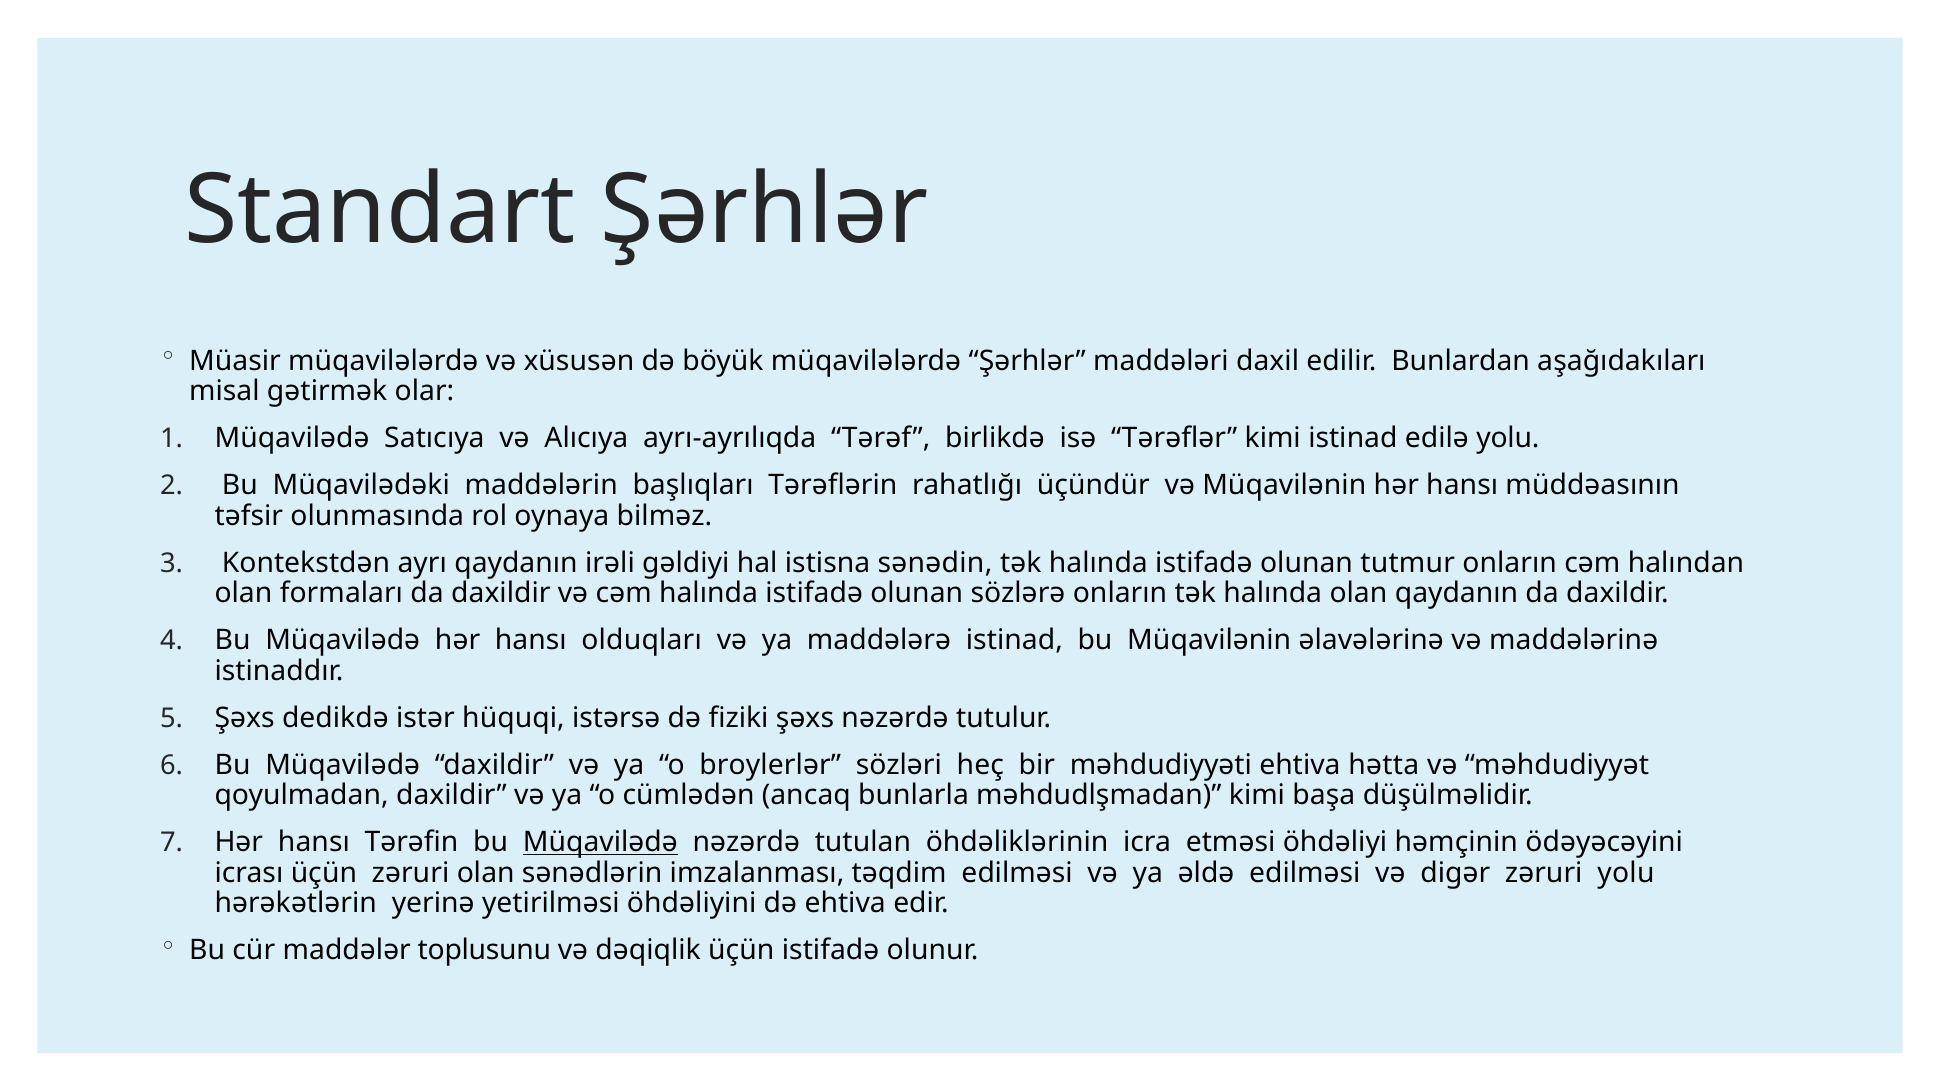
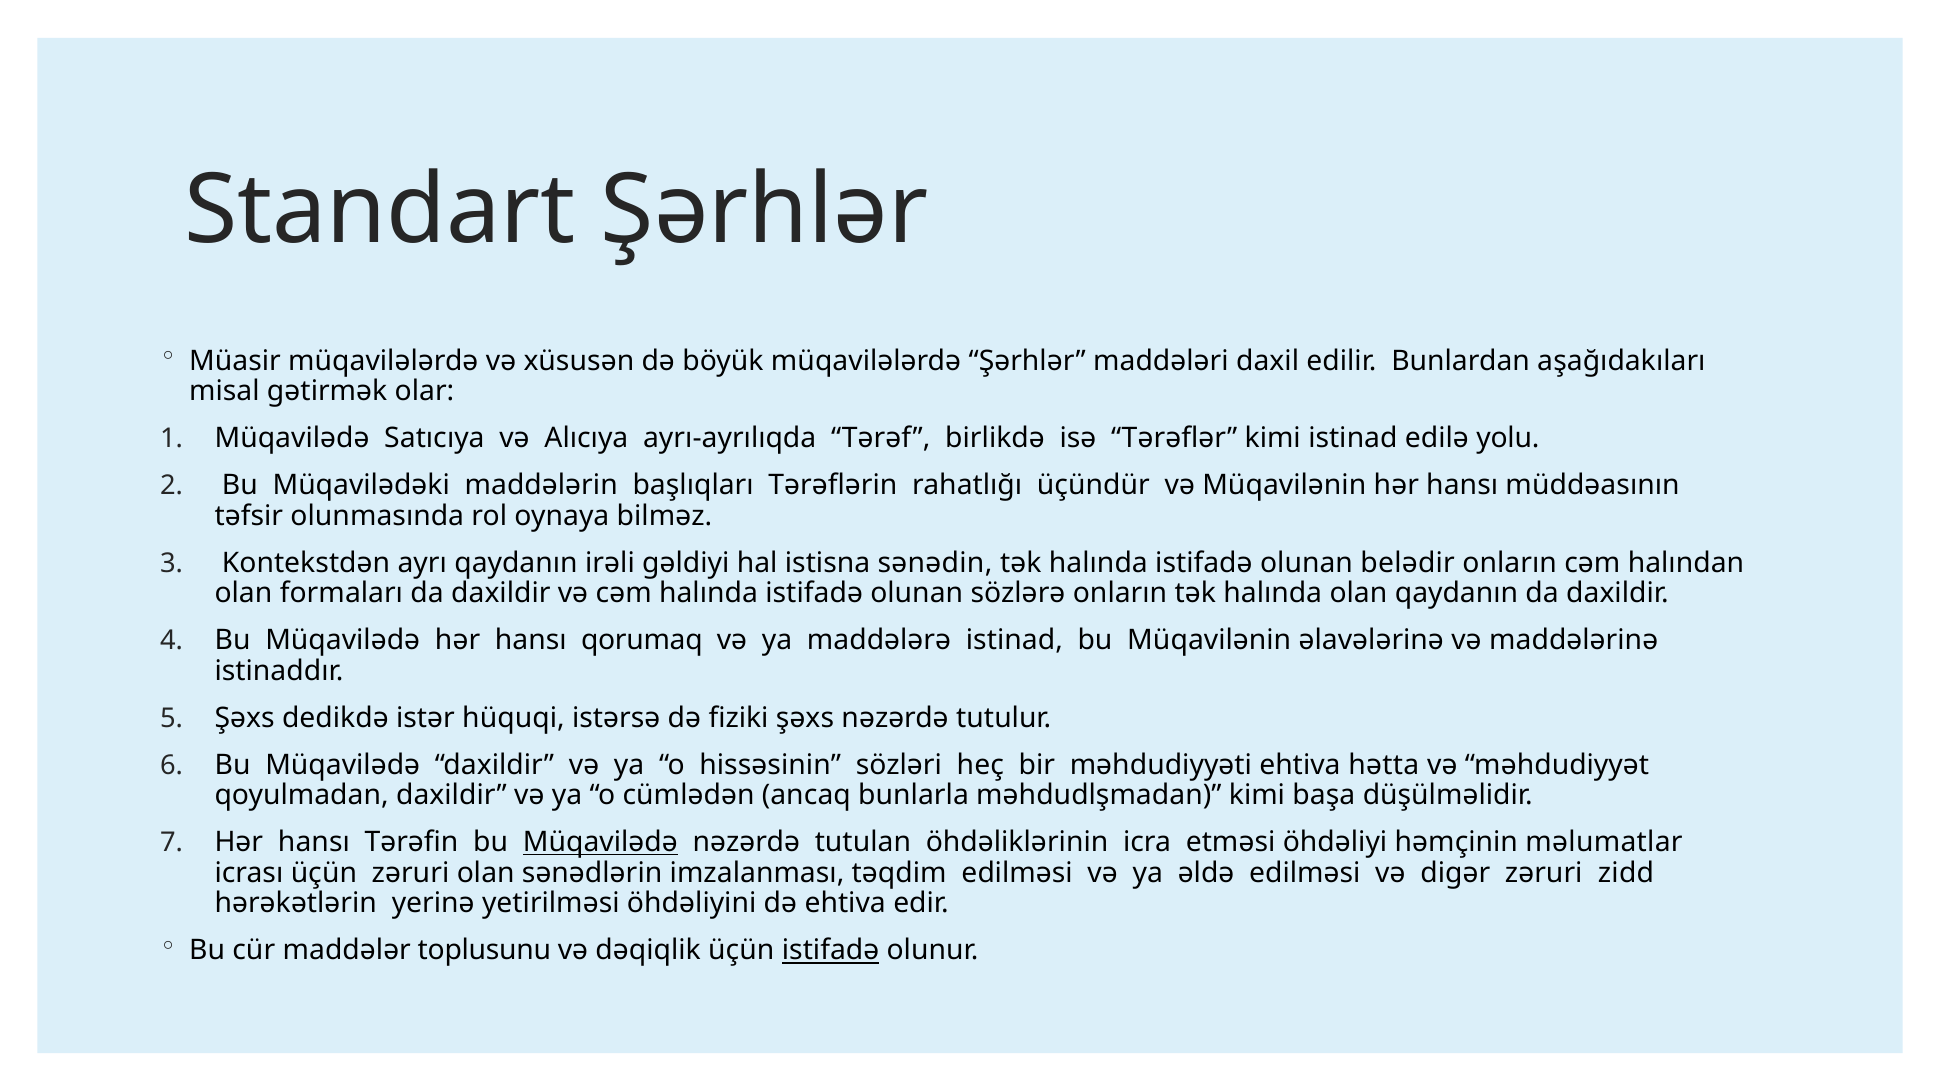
tutmur: tutmur -> belədir (1408, 563)
olduqları: olduqları -> qorumaq (642, 641)
broylerlər: broylerlər -> hissəsinin (770, 765)
ödəyəcəyini: ödəyəcəyini -> məlumatlar (1604, 843)
zəruri yolu: yolu -> zidd (1626, 873)
istifadə underline: none -> present (831, 951)
